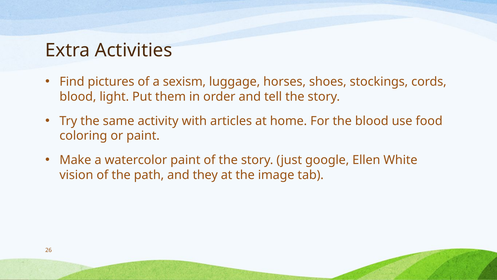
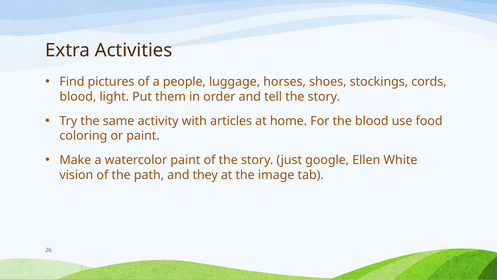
sexism: sexism -> people (184, 82)
